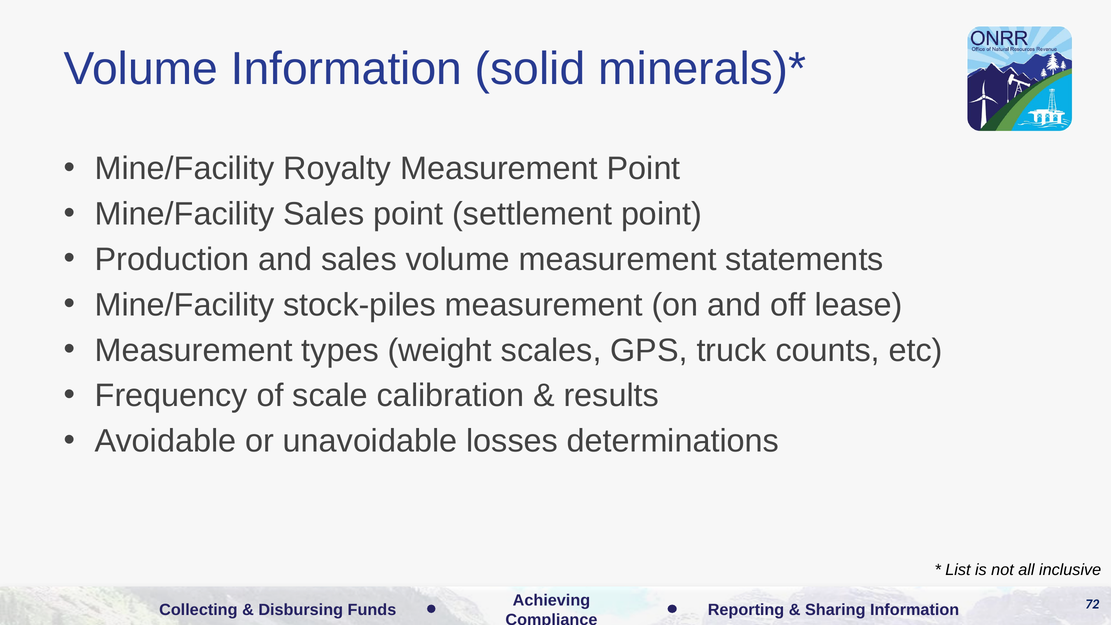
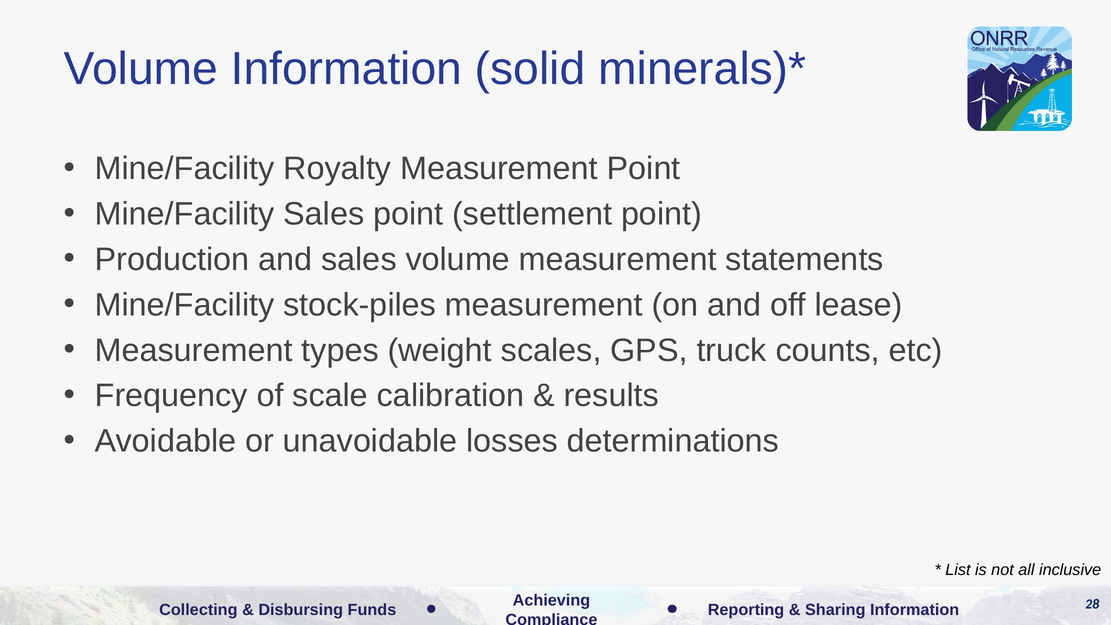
72: 72 -> 28 (1092, 604)
